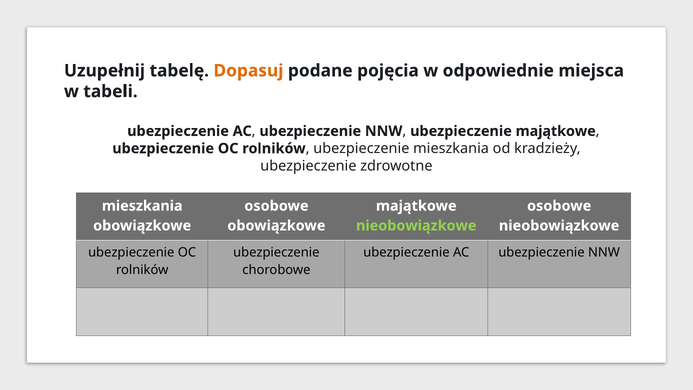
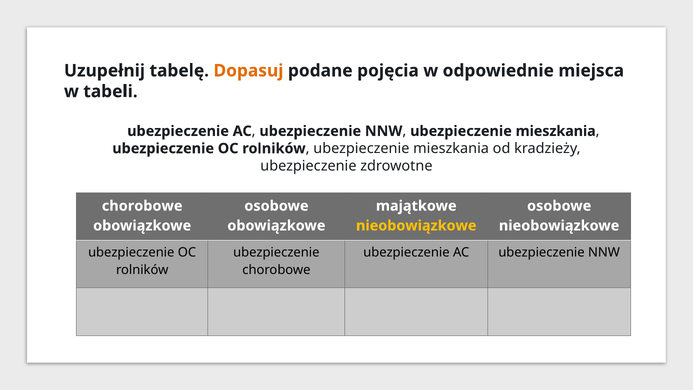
majątkowe: majątkowe -> mieszkania (556, 131)
mieszkania: mieszkania -> chorobowe (142, 206)
nieobowiązkowe colour: light green -> yellow (416, 226)
